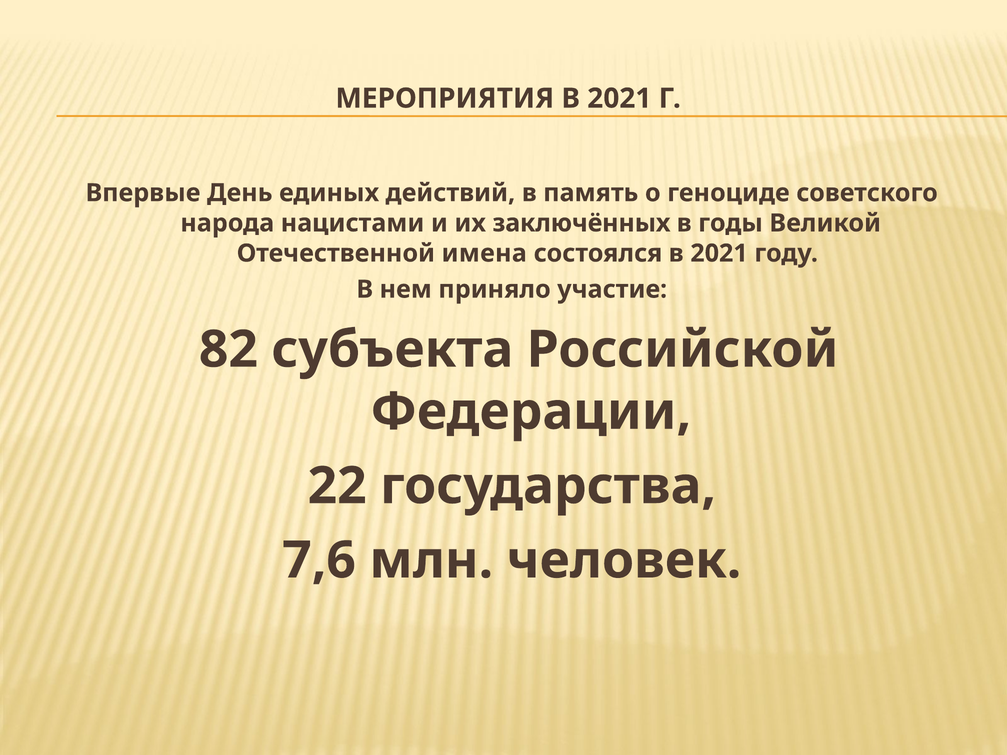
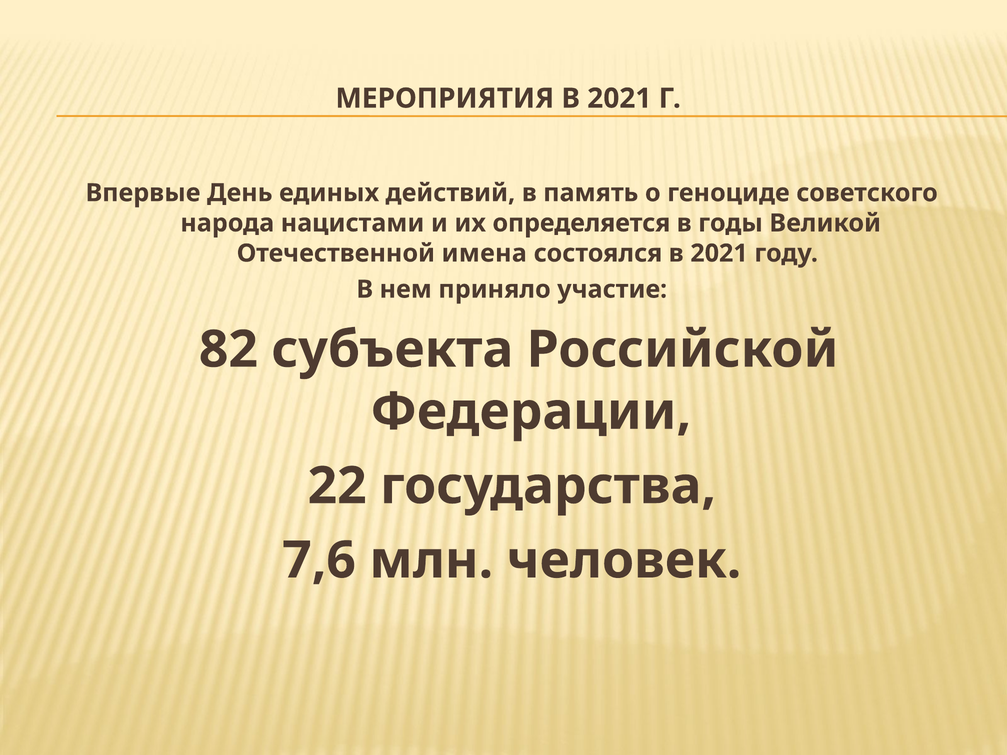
заключённых: заключённых -> определяется (581, 223)
